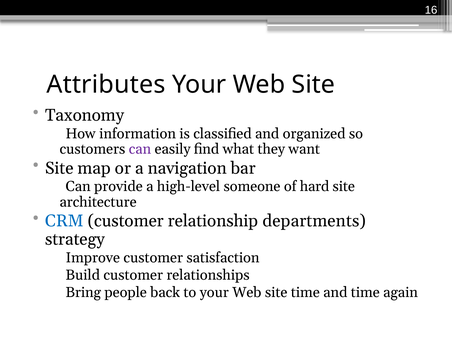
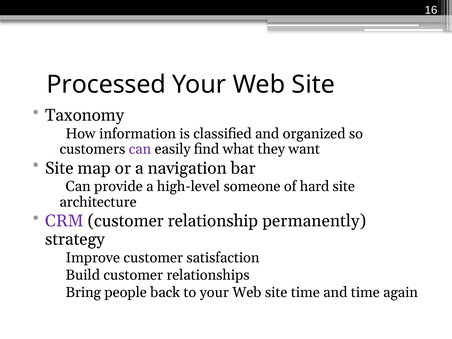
Attributes: Attributes -> Processed (106, 85)
CRM colour: blue -> purple (64, 221)
departments: departments -> permanently (314, 221)
